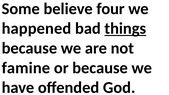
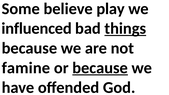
four: four -> play (111, 9)
happened: happened -> influenced (37, 28)
because underline: none -> present (100, 68)
